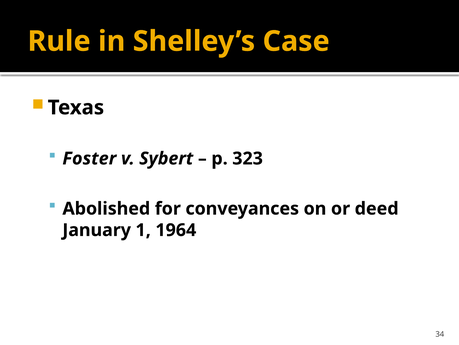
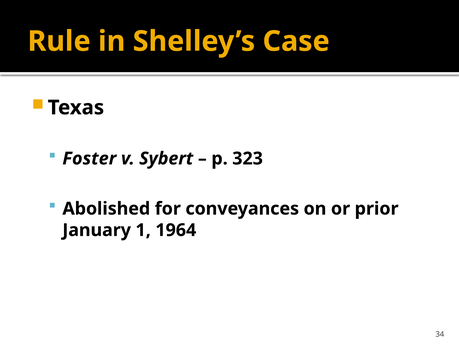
deed: deed -> prior (377, 208)
